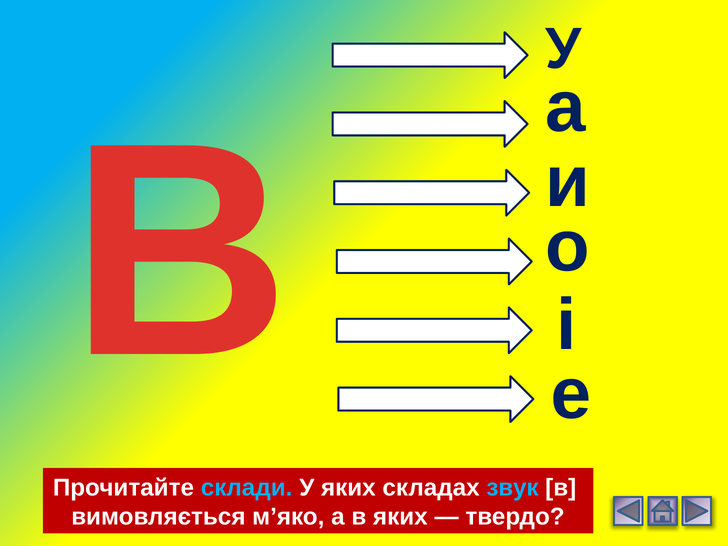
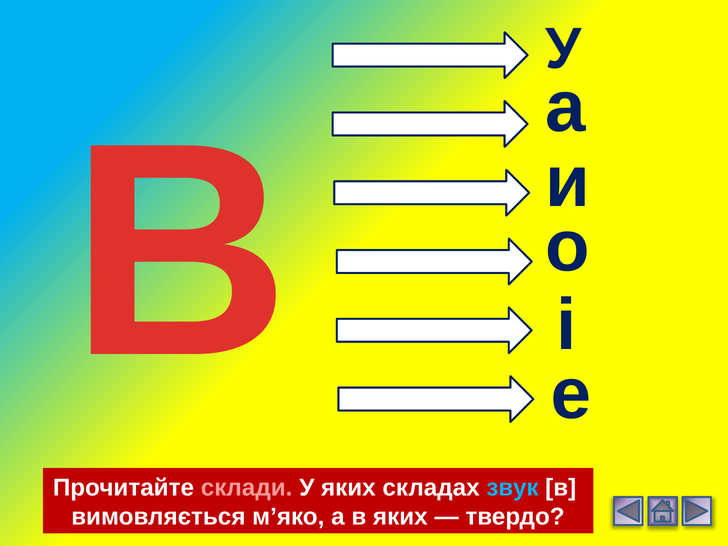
склади colour: light blue -> pink (247, 488)
